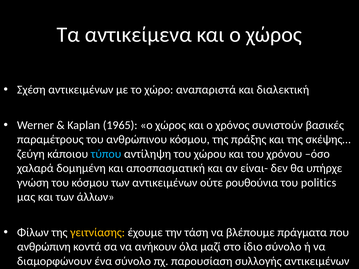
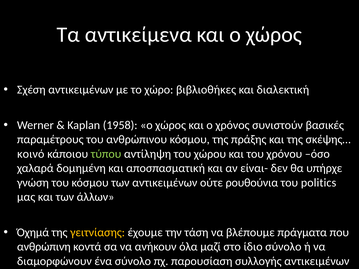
αναπαριστά: αναπαριστά -> βιβλιοθήκες (206, 90)
1965: 1965 -> 1958 (120, 125)
ζεύγη: ζεύγη -> κοινό (31, 154)
τύπου colour: light blue -> light green (106, 154)
Φίλων: Φίλων -> Όχημά (33, 233)
